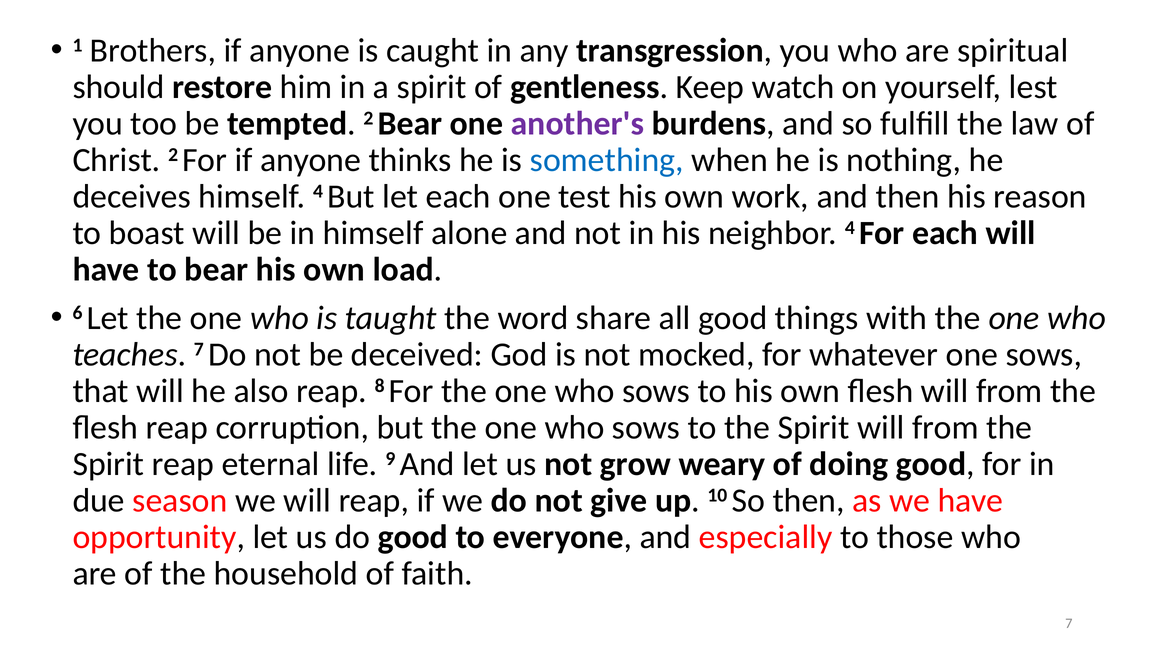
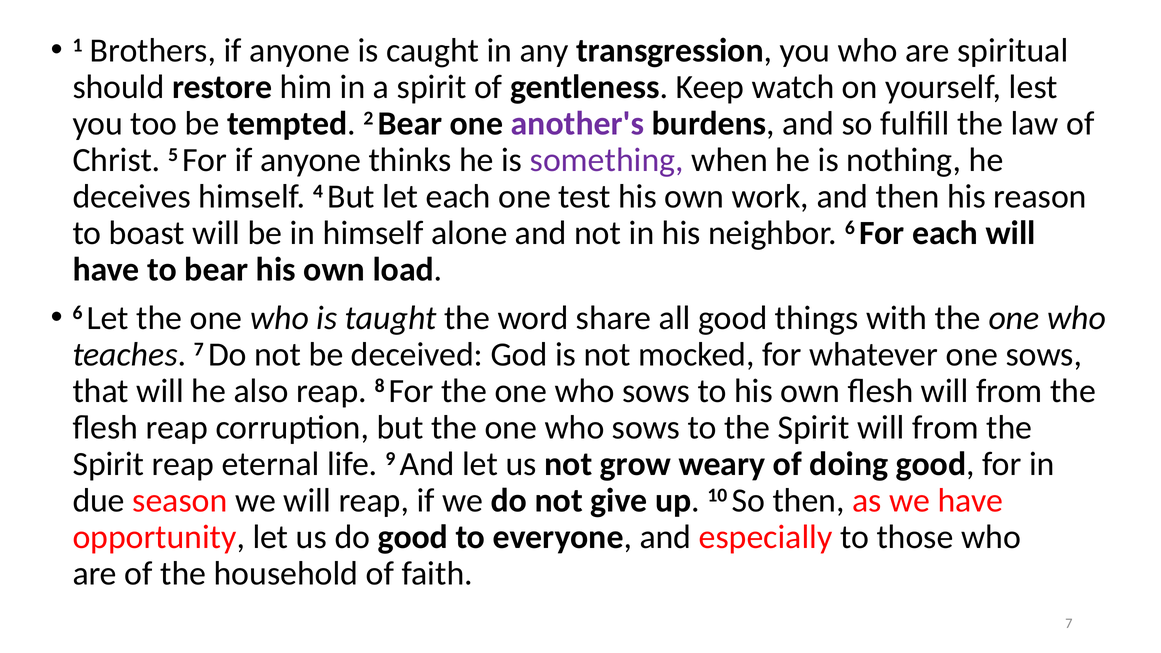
Christ 2: 2 -> 5 (173, 155)
something colour: blue -> purple (607, 160)
neighbor 4: 4 -> 6 (850, 228)
